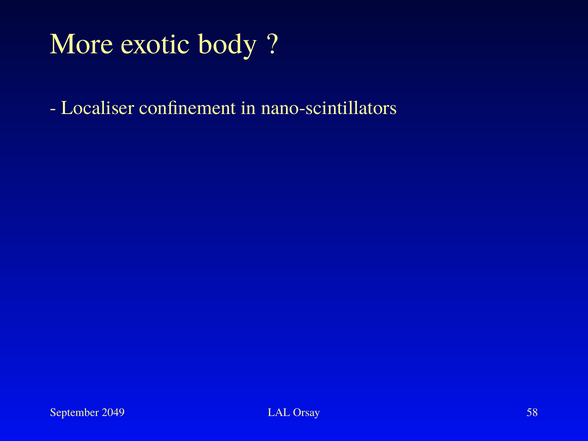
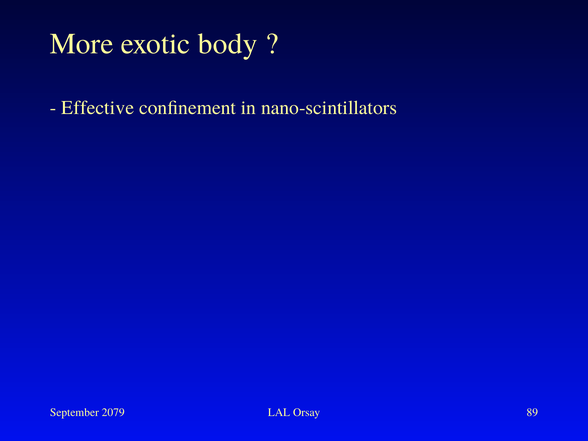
Localiser: Localiser -> Effective (98, 108)
2049: 2049 -> 2079 (113, 412)
58: 58 -> 89 (532, 412)
